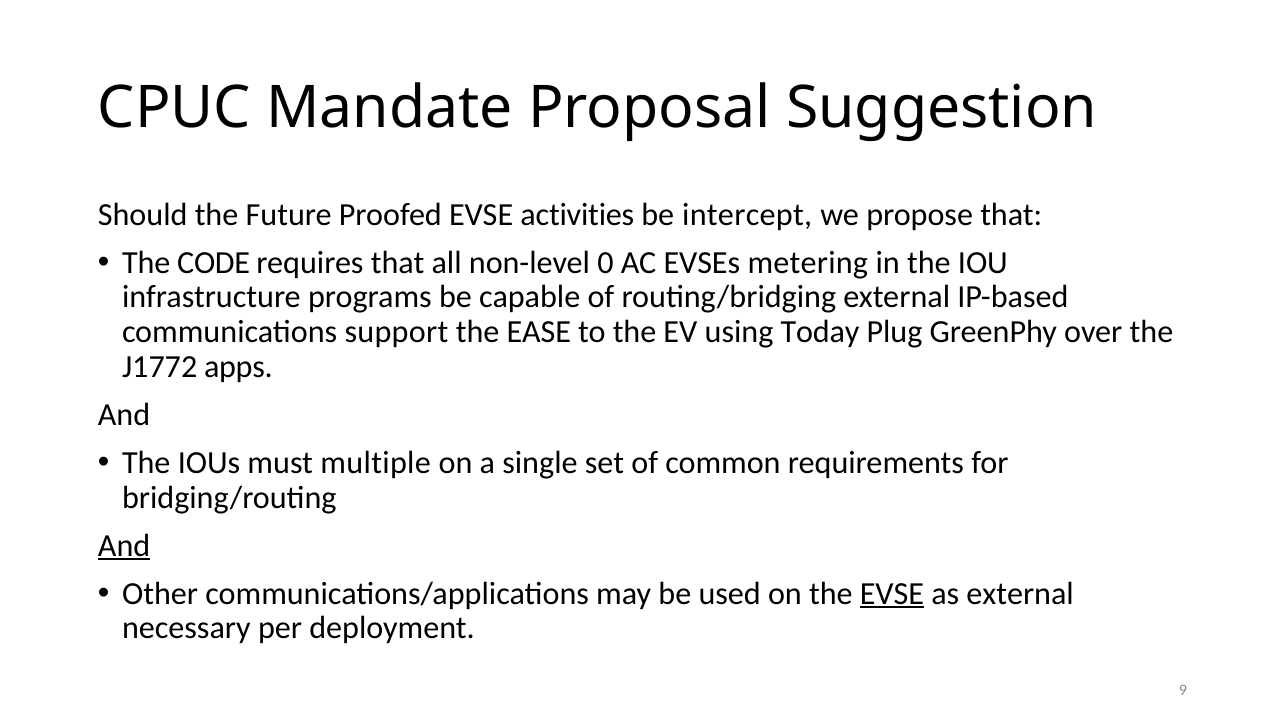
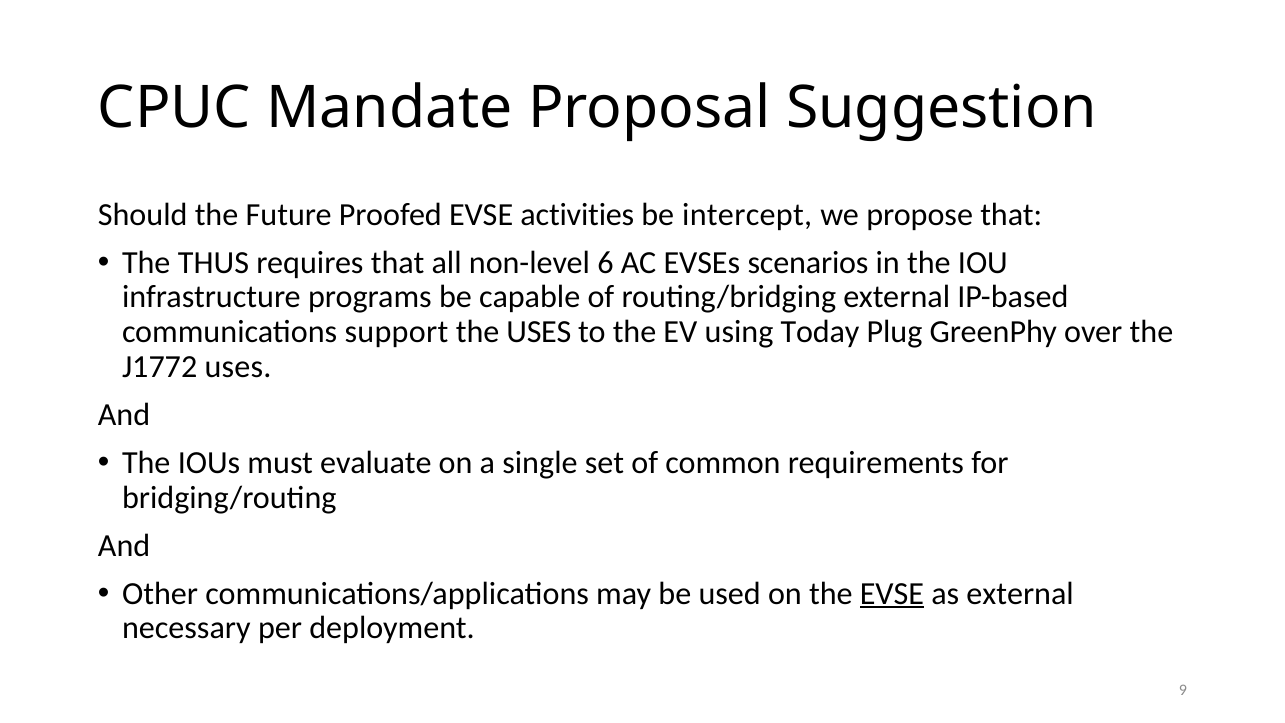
CODE: CODE -> THUS (213, 262)
0: 0 -> 6 (605, 262)
metering: metering -> scenarios (808, 262)
the EASE: EASE -> USES (539, 332)
J1772 apps: apps -> uses (238, 367)
multiple: multiple -> evaluate (376, 463)
And underline: present -> none (124, 545)
